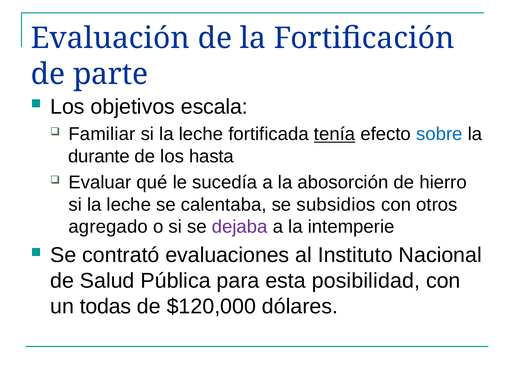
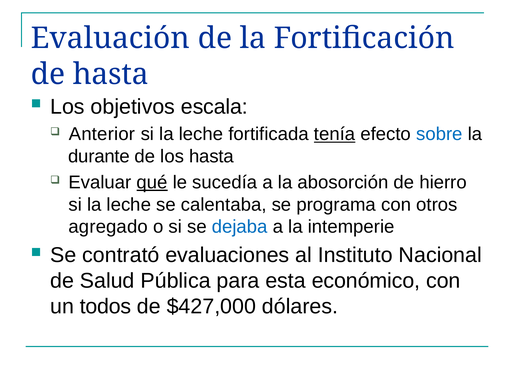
de parte: parte -> hasta (111, 74)
Familiar: Familiar -> Anterior (102, 134)
qué underline: none -> present (152, 183)
subsidios: subsidios -> programa (336, 205)
dejaba colour: purple -> blue (240, 227)
posibilidad: posibilidad -> económico (366, 281)
todas: todas -> todos (106, 307)
$120,000: $120,000 -> $427,000 (211, 307)
